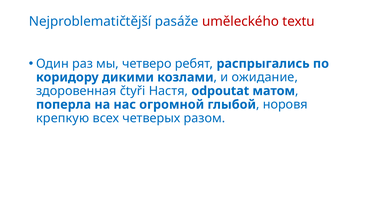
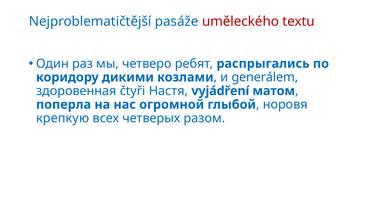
ожидание: ожидание -> generálem (265, 77)
odpoutat: odpoutat -> vyjádření (220, 91)
